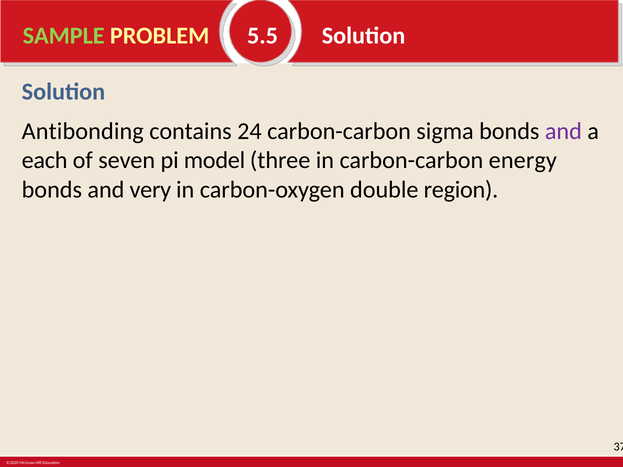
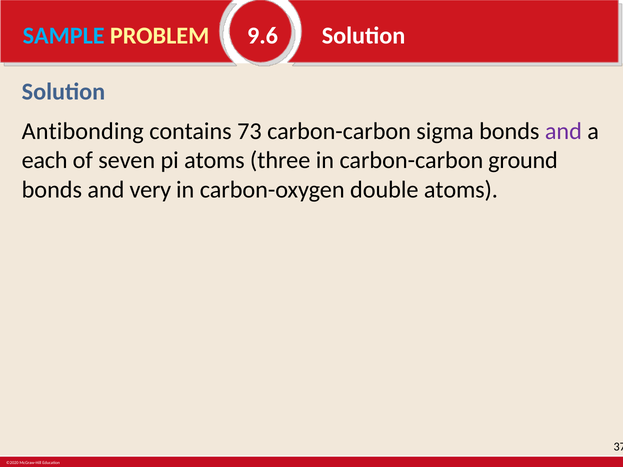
SAMPLE colour: light green -> light blue (64, 36)
5.5: 5.5 -> 9.6 (262, 36)
24: 24 -> 73 (249, 131)
pi model: model -> atoms (214, 161)
energy: energy -> ground (523, 161)
double region: region -> atoms (461, 190)
